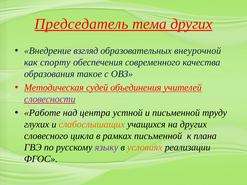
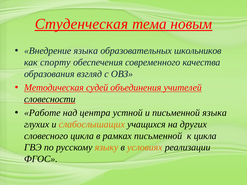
Председатель: Председатель -> Студенческая (81, 24)
тема других: других -> новым (191, 24)
Внедрение взгляд: взгляд -> языка (86, 51)
внеурочной: внеурочной -> школьников (198, 51)
такое: такое -> взгляд (89, 74)
словесности colour: purple -> black (50, 99)
письменной труду: труду -> языка (215, 113)
к плана: плана -> цикла (205, 136)
языку colour: purple -> orange (106, 148)
